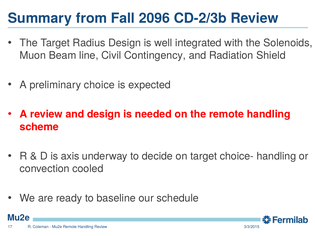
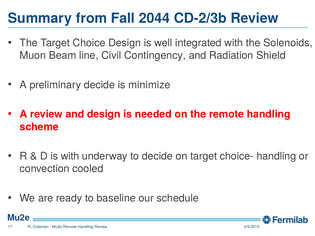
2096: 2096 -> 2044 (154, 18)
Radius: Radius -> Choice (89, 43)
preliminary choice: choice -> decide (99, 85)
expected: expected -> minimize (149, 85)
is axis: axis -> with (70, 156)
